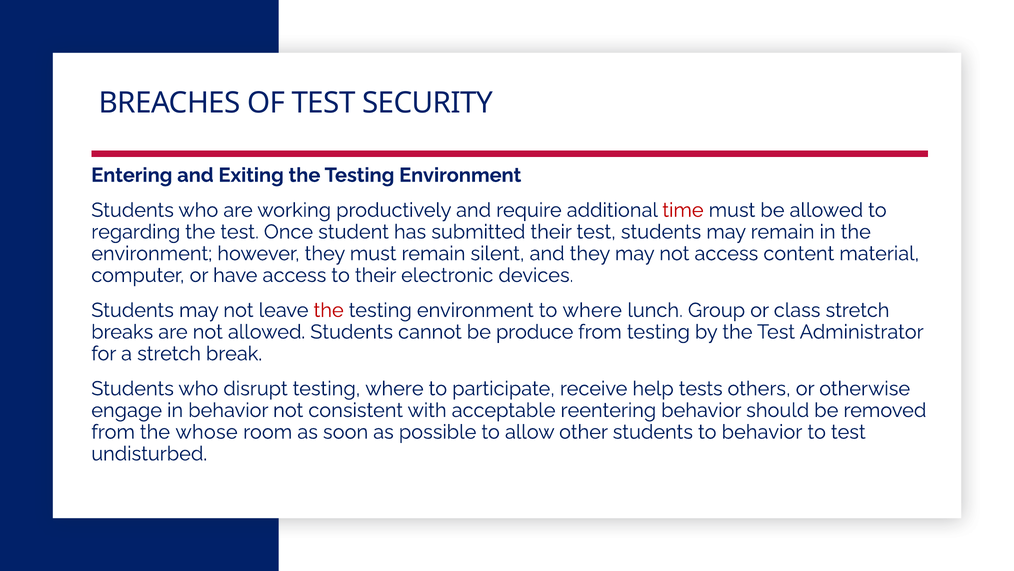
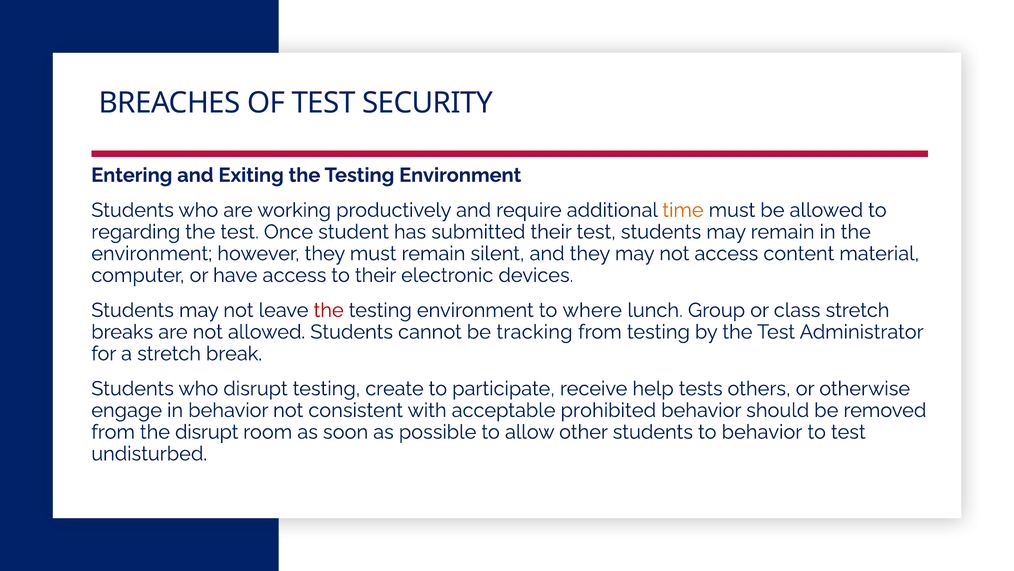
time colour: red -> orange (683, 210)
produce: produce -> tracking (534, 332)
testing where: where -> create (394, 388)
reentering: reentering -> prohibited (608, 410)
the whose: whose -> disrupt (207, 432)
